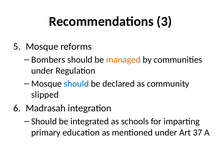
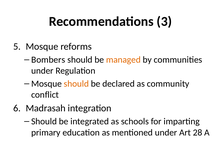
should colour: blue -> orange (76, 84)
slipped: slipped -> conflict (45, 95)
37: 37 -> 28 (198, 132)
